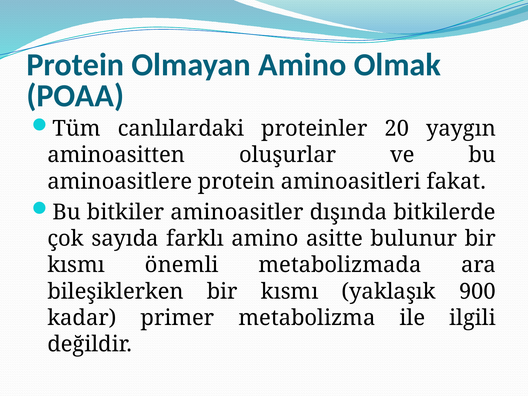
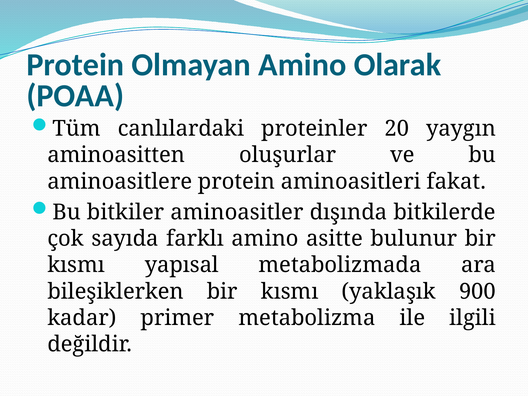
Olmak: Olmak -> Olarak (397, 65)
önemli: önemli -> yapısal (182, 265)
